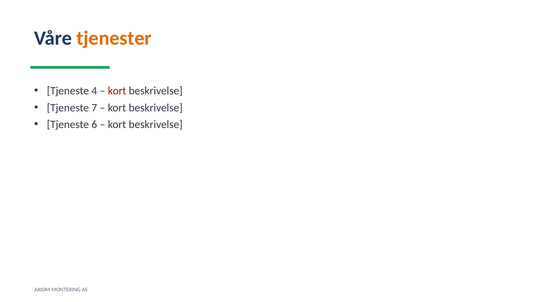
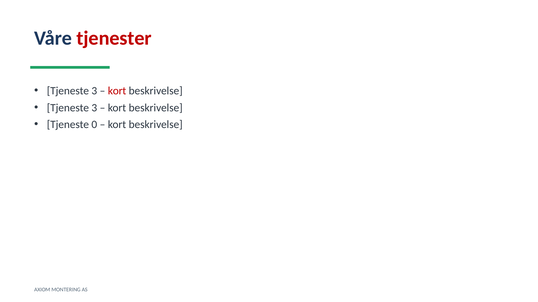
tjenester colour: orange -> red (114, 38)
4: 4 -> 3 (94, 91)
7: 7 -> 3 (94, 108)
6: 6 -> 0 (94, 125)
